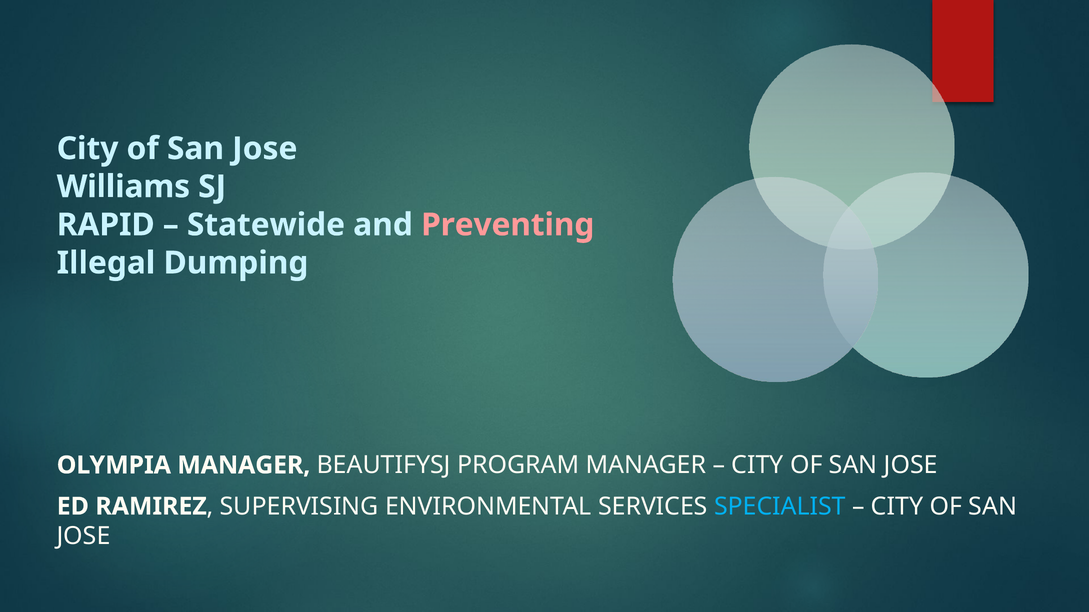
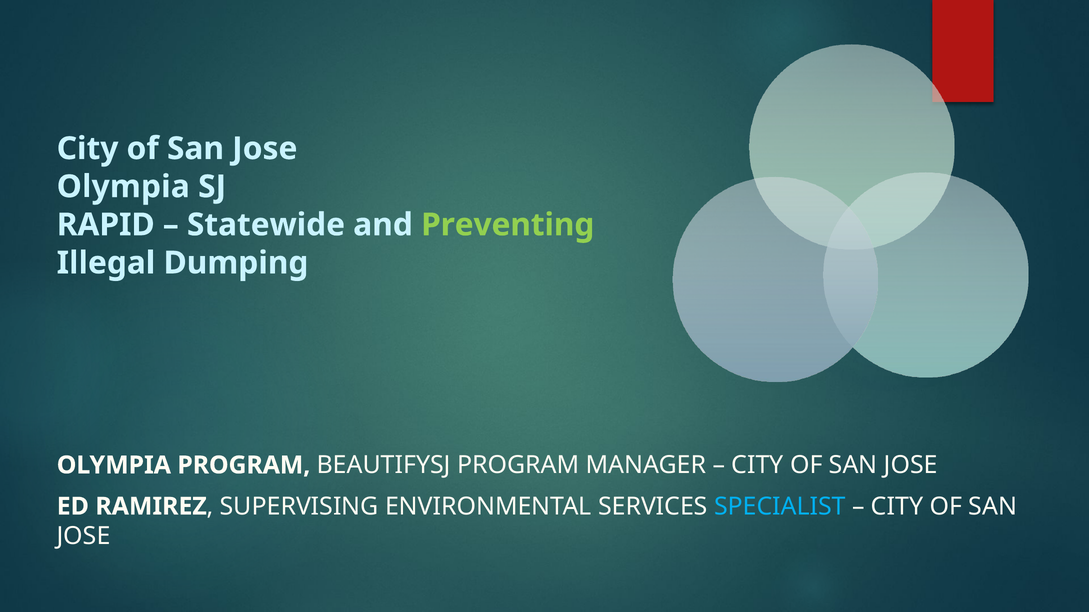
Williams: Williams -> Olympia (123, 187)
Preventing colour: pink -> light green (508, 225)
OLYMPIA MANAGER: MANAGER -> PROGRAM (244, 466)
